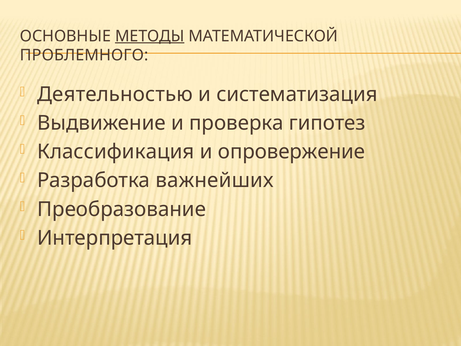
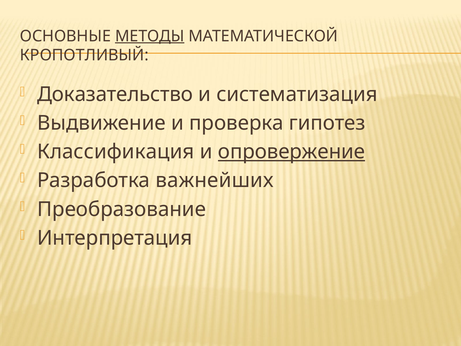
ПРОБЛЕМНОГО: ПРОБЛЕМНОГО -> КРОПОТЛИВЫЙ (84, 55)
Деятельностью: Деятельностью -> Доказательство (115, 94)
опровержение underline: none -> present (292, 152)
